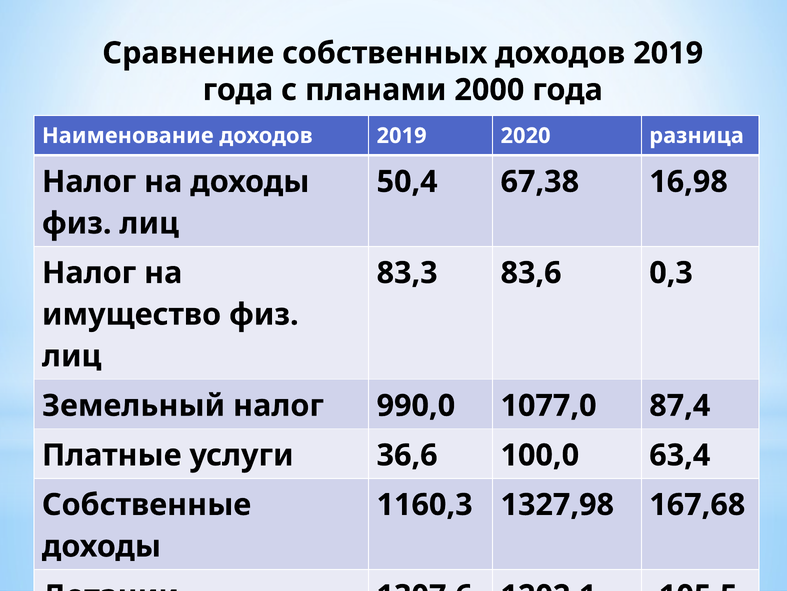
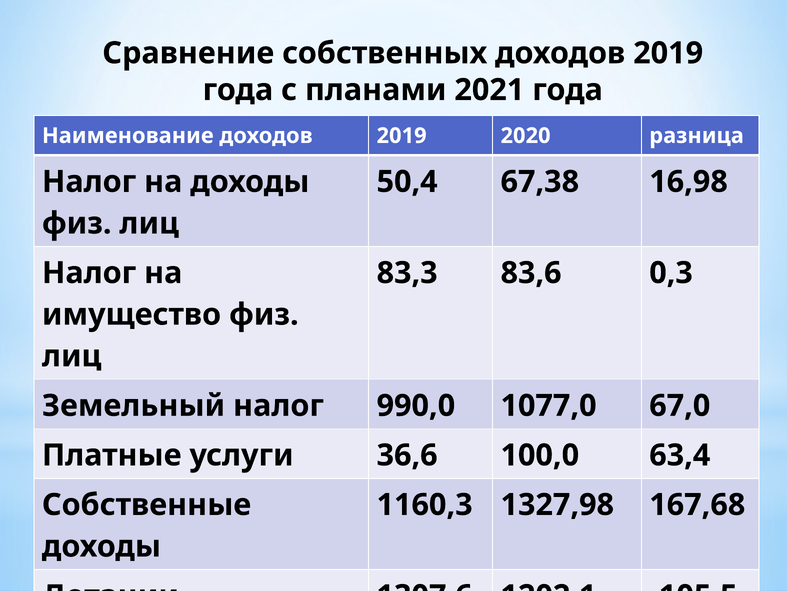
2000: 2000 -> 2021 (489, 90)
87,4: 87,4 -> 67,0 (680, 405)
